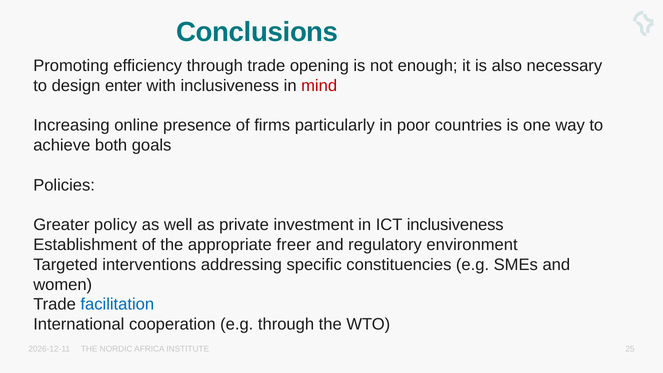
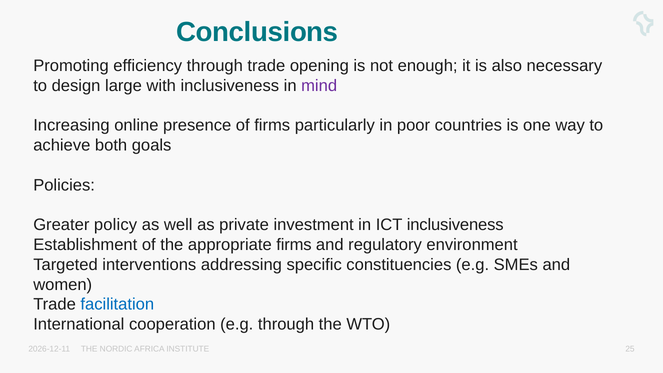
enter: enter -> large (123, 86)
mind colour: red -> purple (319, 86)
appropriate freer: freer -> firms (294, 245)
